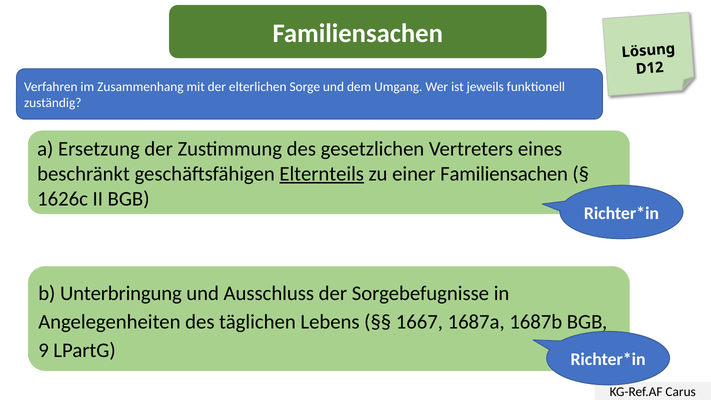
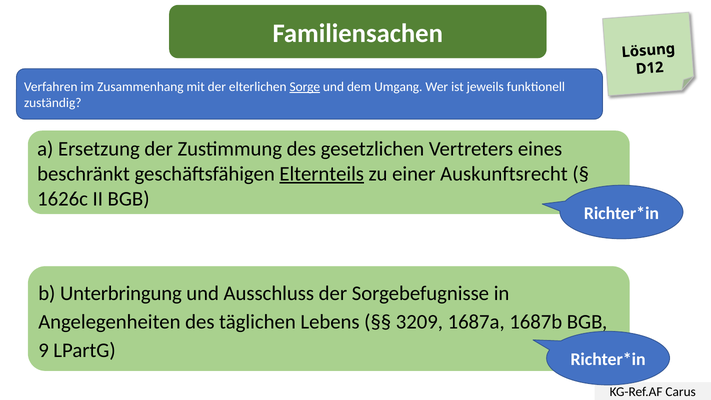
Sorge underline: none -> present (305, 87)
einer Familiensachen: Familiensachen -> Auskunftsrecht (504, 174)
1667: 1667 -> 3209 (419, 322)
